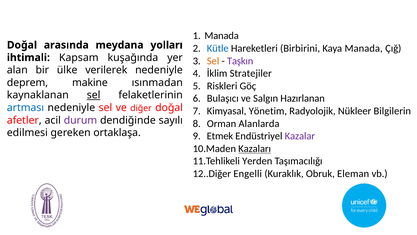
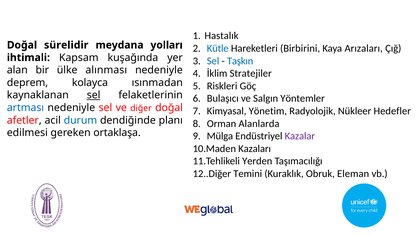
Manada: Manada -> Hastalık (222, 36)
arasında: arasında -> sürelidir (66, 45)
Kaya Manada: Manada -> Arızaları (364, 48)
Sel colour: orange -> blue (213, 61)
Taşkın colour: purple -> blue (240, 61)
verilerek: verilerek -> alınması (106, 70)
makine: makine -> kolayca (90, 83)
Hazırlanan: Hazırlanan -> Yöntemler (303, 98)
Bilgilerin: Bilgilerin -> Hedefler (392, 111)
durum colour: purple -> blue (80, 120)
sayılı: sayılı -> planı (171, 120)
Etmek: Etmek -> Mülga (220, 136)
Kazaları underline: present -> none (255, 148)
Engelli: Engelli -> Temini (248, 173)
